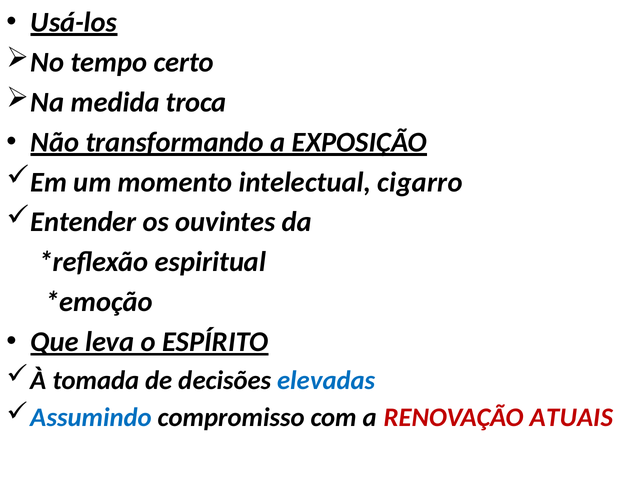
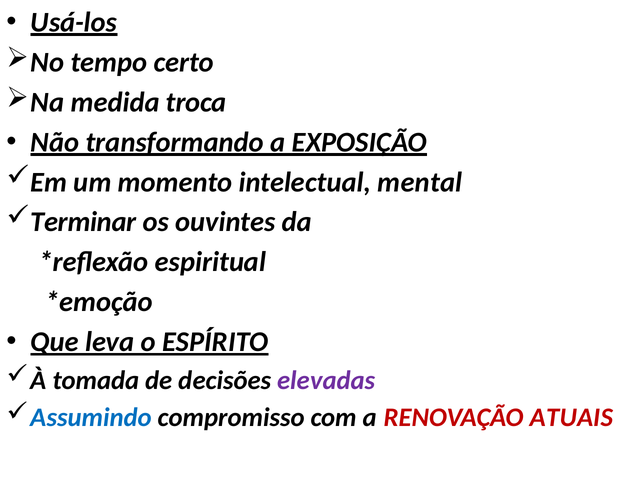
cigarro: cigarro -> mental (420, 182)
Entender: Entender -> Terminar (83, 222)
elevadas colour: blue -> purple (326, 380)
